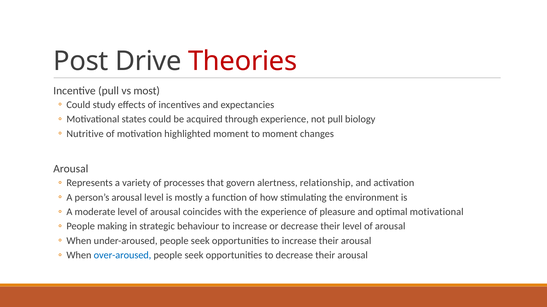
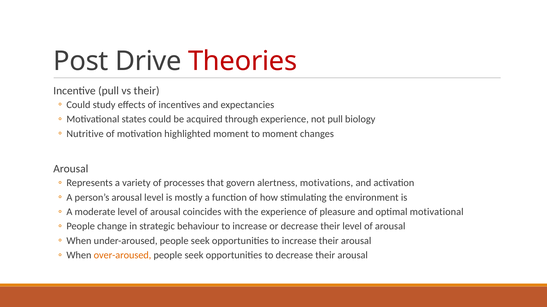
vs most: most -> their (147, 91)
relationship: relationship -> motivations (327, 183)
making: making -> change (112, 227)
over-aroused colour: blue -> orange (123, 256)
